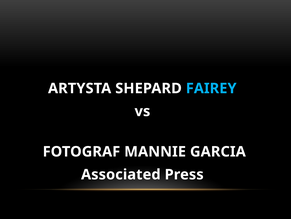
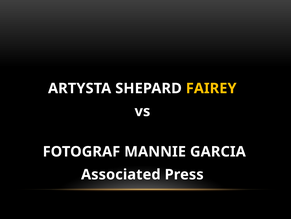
FAIREY colour: light blue -> yellow (211, 88)
